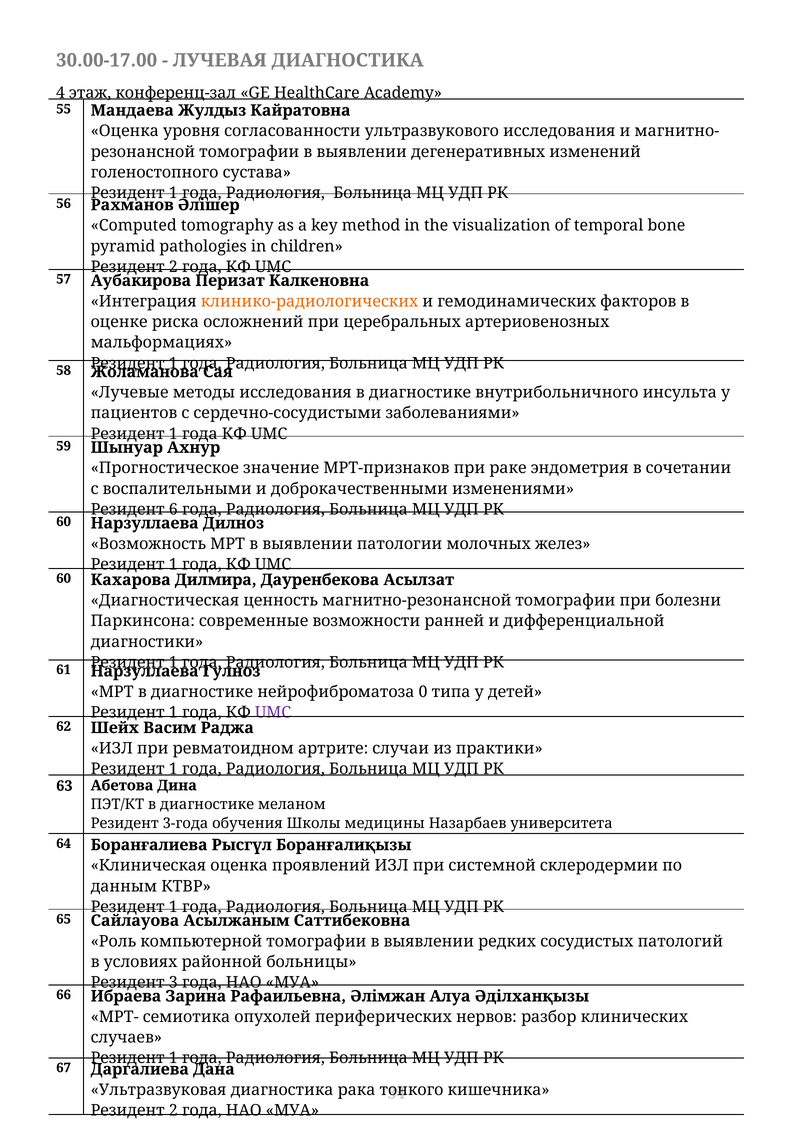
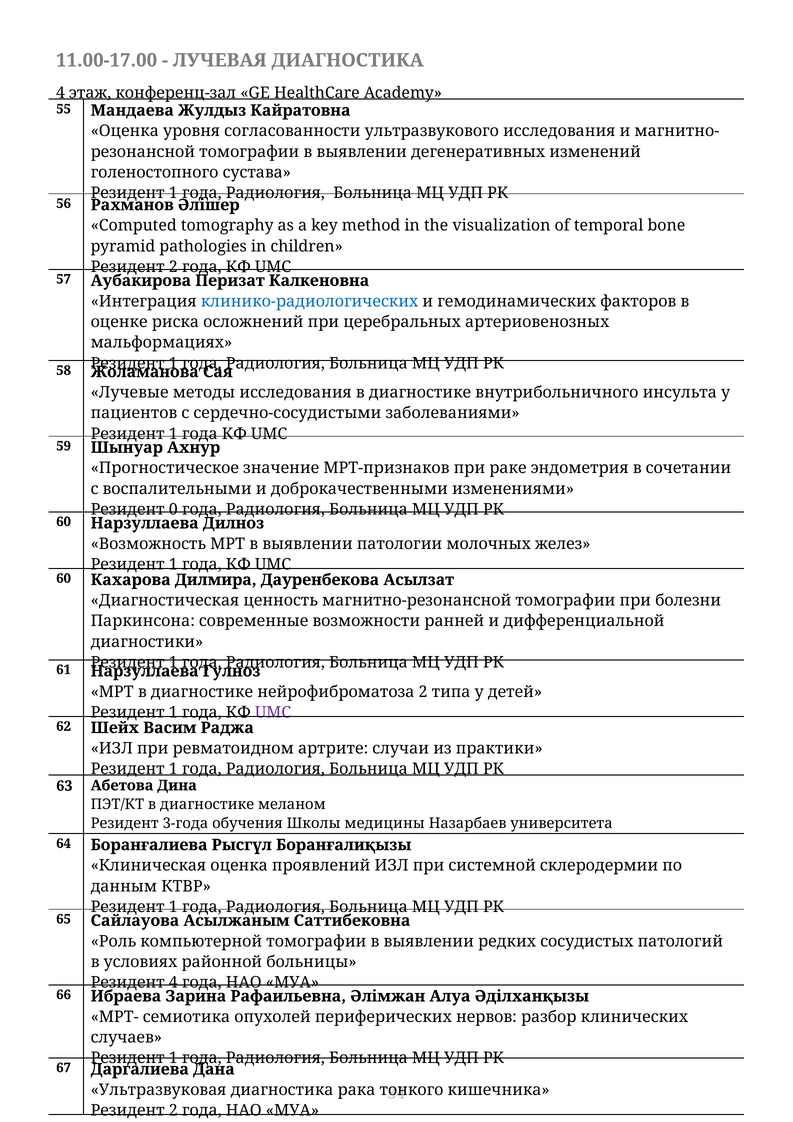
30.00-17.00: 30.00-17.00 -> 11.00-17.00 (107, 60)
клинико-радиологических colour: orange -> blue (310, 301)
6: 6 -> 0 (173, 509)
нейрофиброматоза 0: 0 -> 2 (423, 692)
Резидент 3: 3 -> 4 (173, 982)
